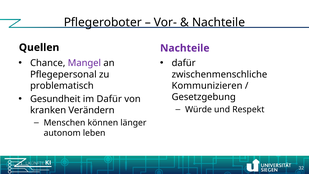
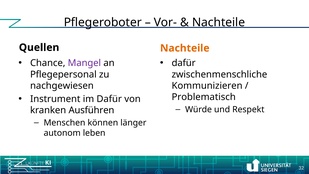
Nachteile colour: purple -> orange (185, 48)
problematisch: problematisch -> nachgewiesen (62, 86)
Gesundheit: Gesundheit -> Instrument (55, 99)
Gesetzgebung: Gesetzgebung -> Problematisch (204, 97)
Verändern: Verändern -> Ausführen (91, 110)
